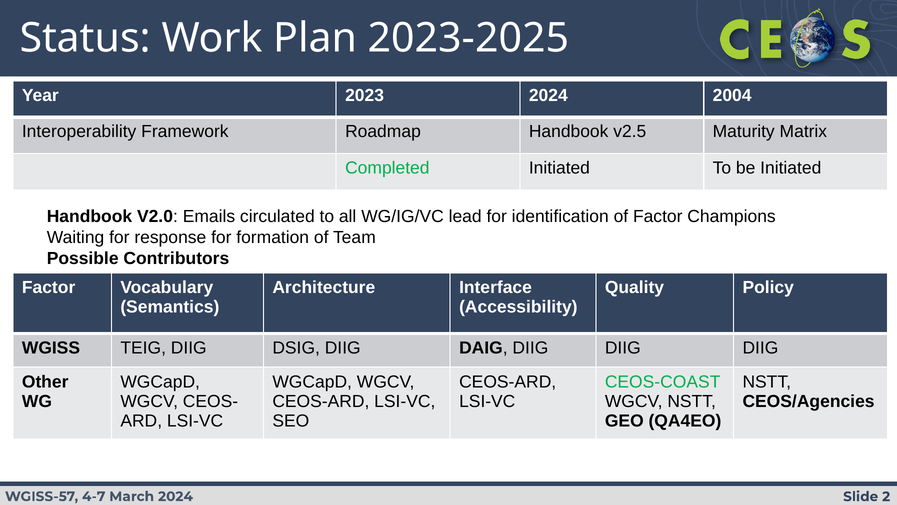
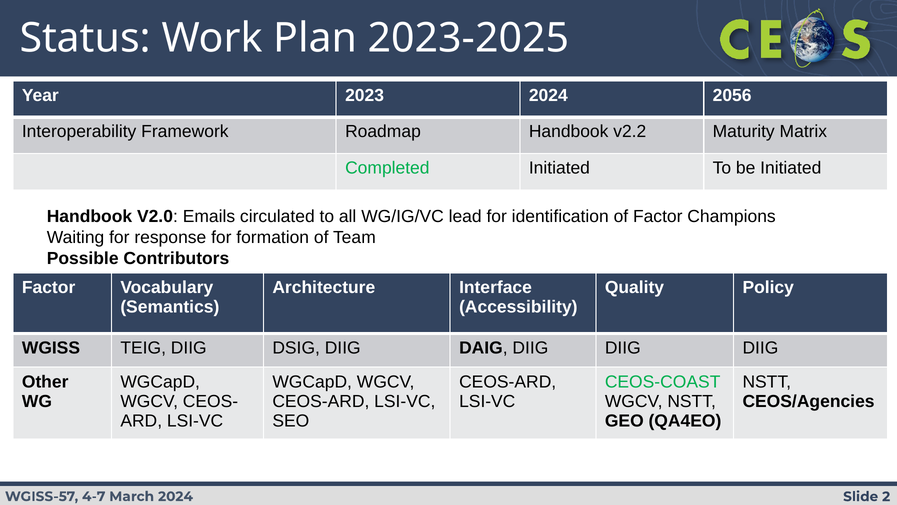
2004: 2004 -> 2056 (732, 95)
v2.5: v2.5 -> v2.2 (630, 132)
